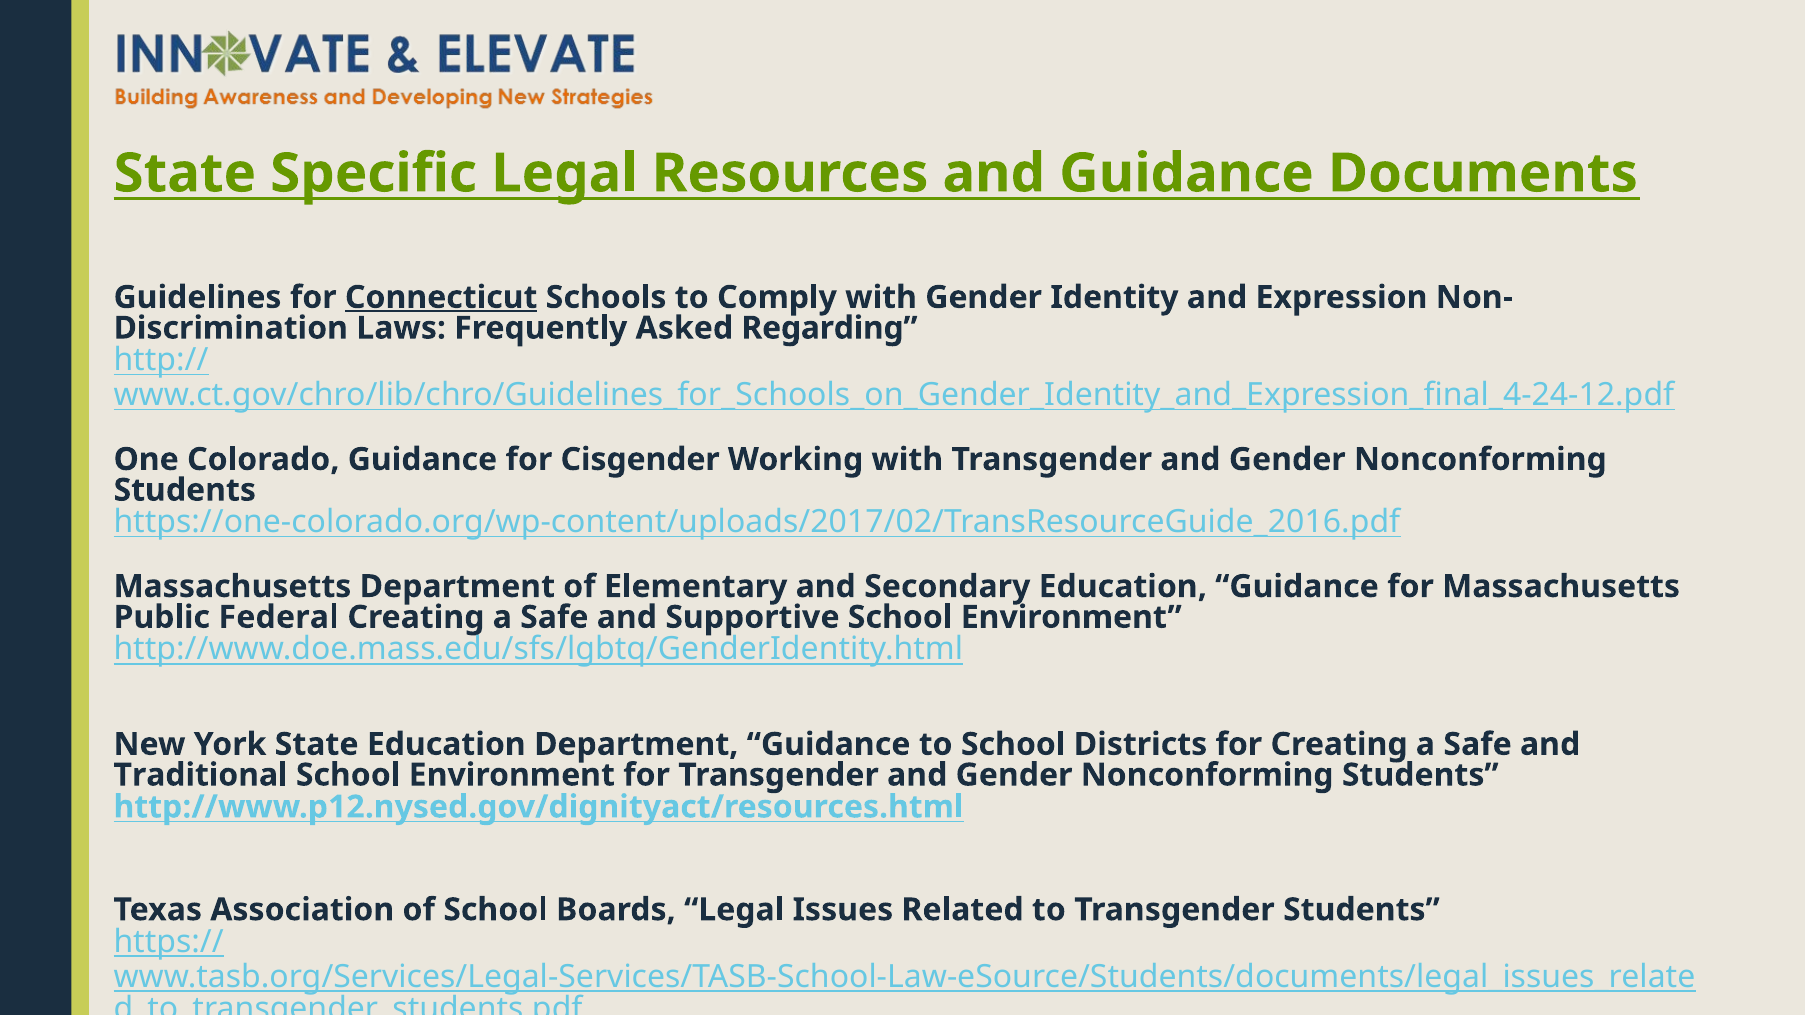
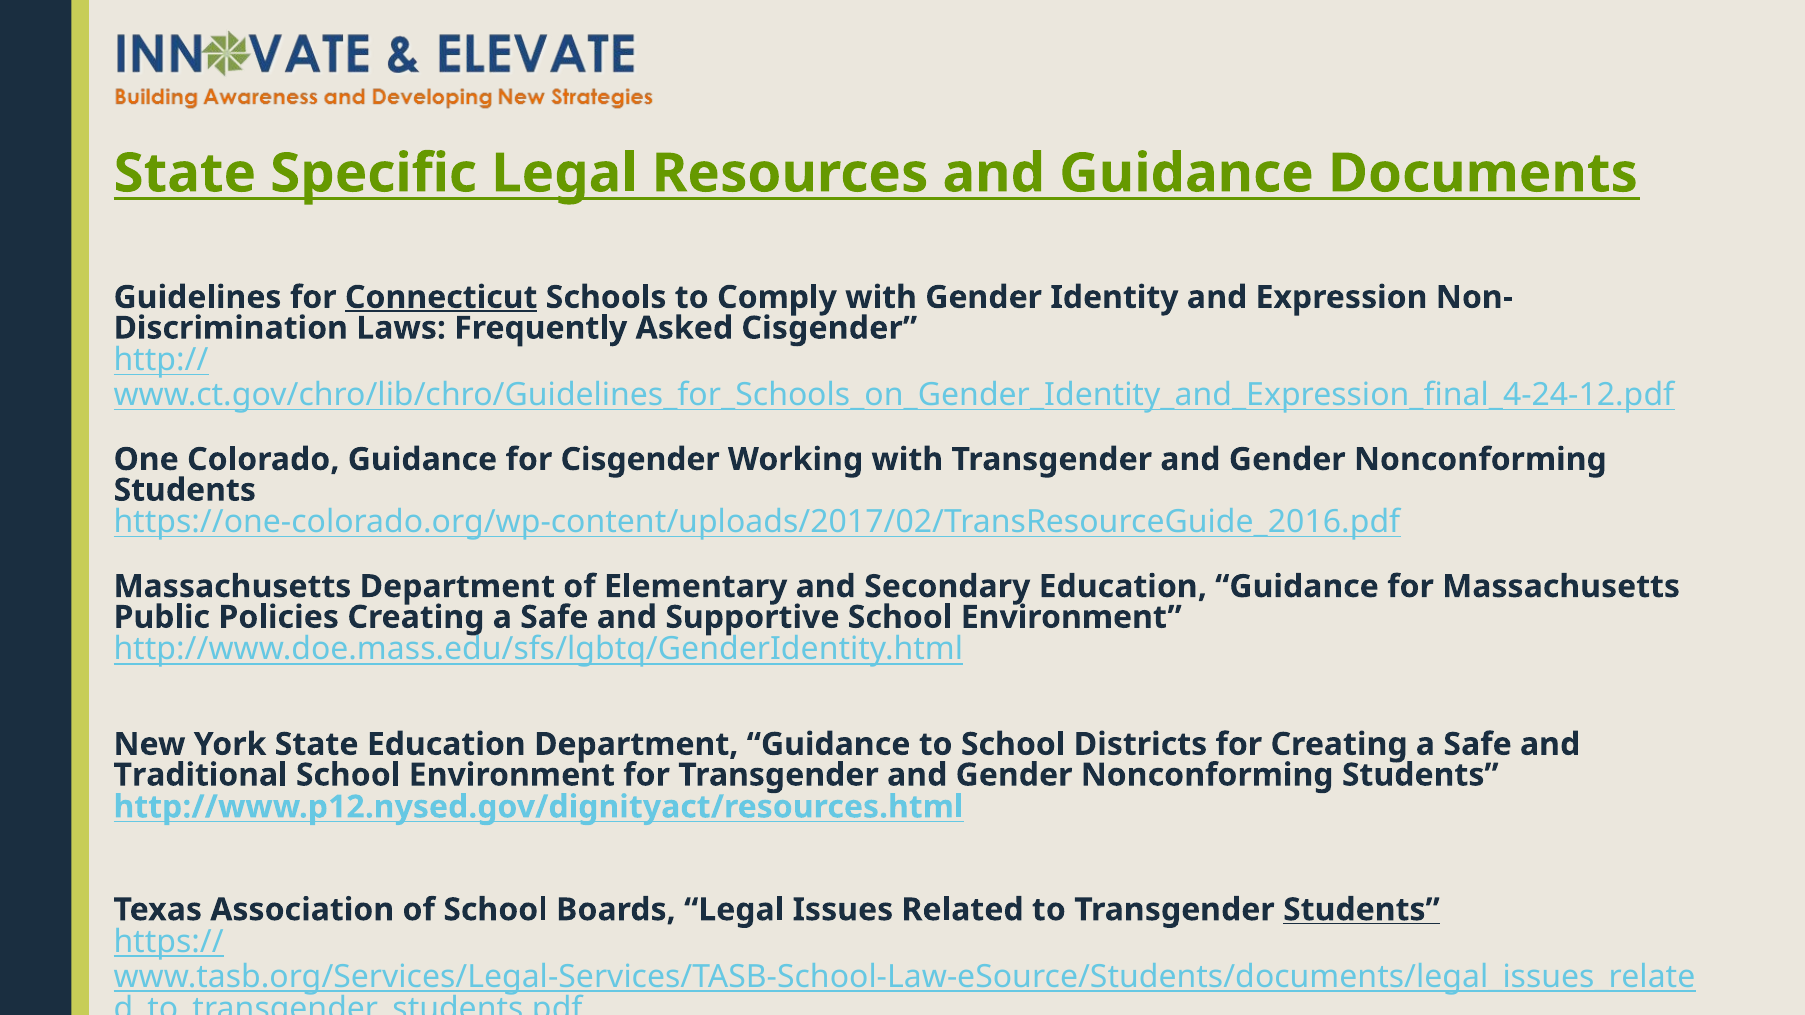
Asked Regarding: Regarding -> Cisgender (829, 328)
Federal: Federal -> Policies (279, 617)
Students underline: none -> present (1361, 910)
